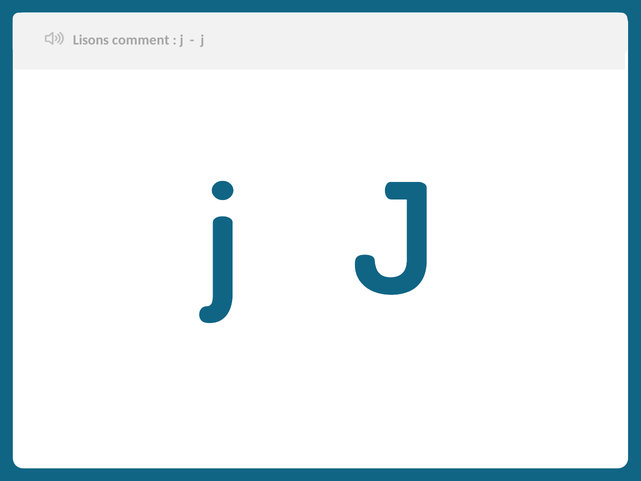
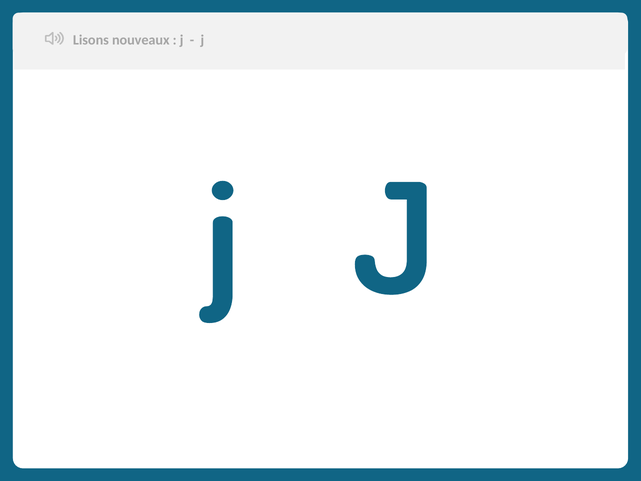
Lisons comment: comment -> nouveaux (141, 40)
